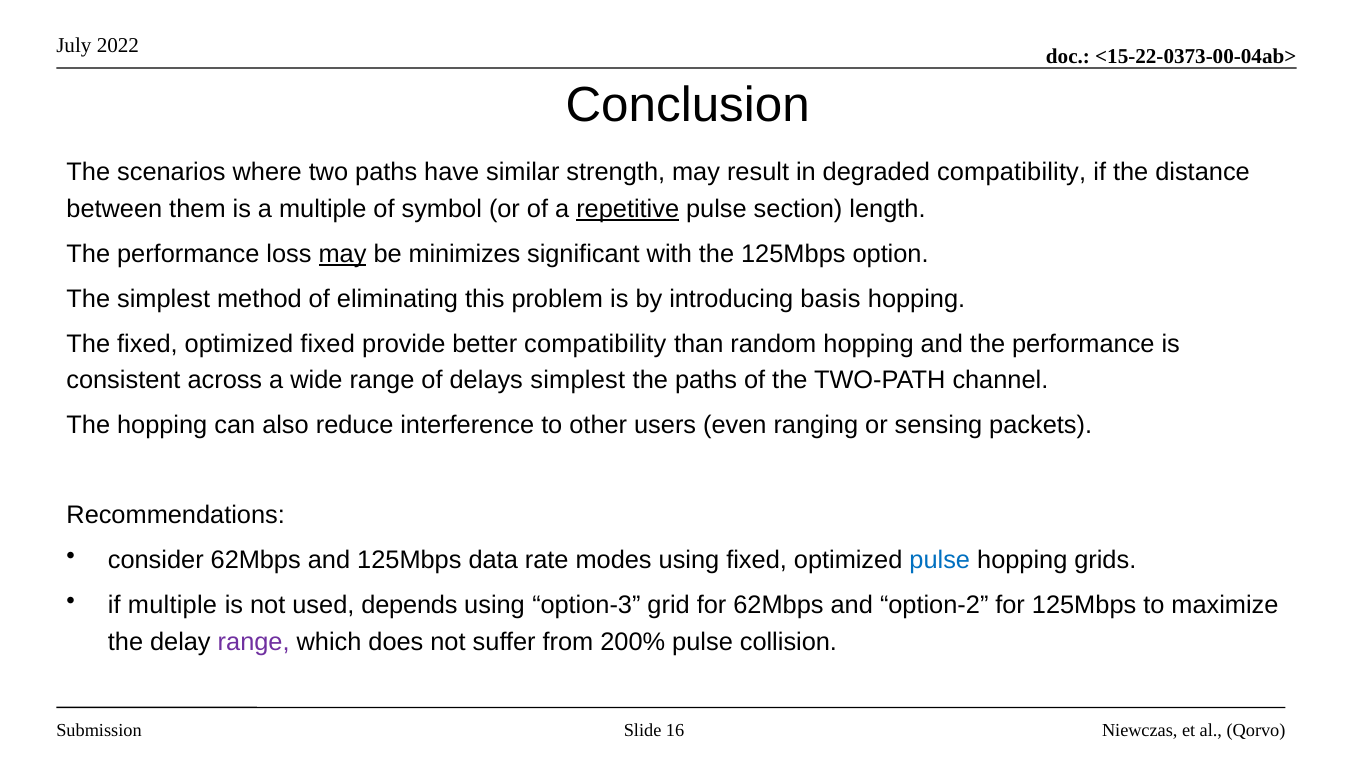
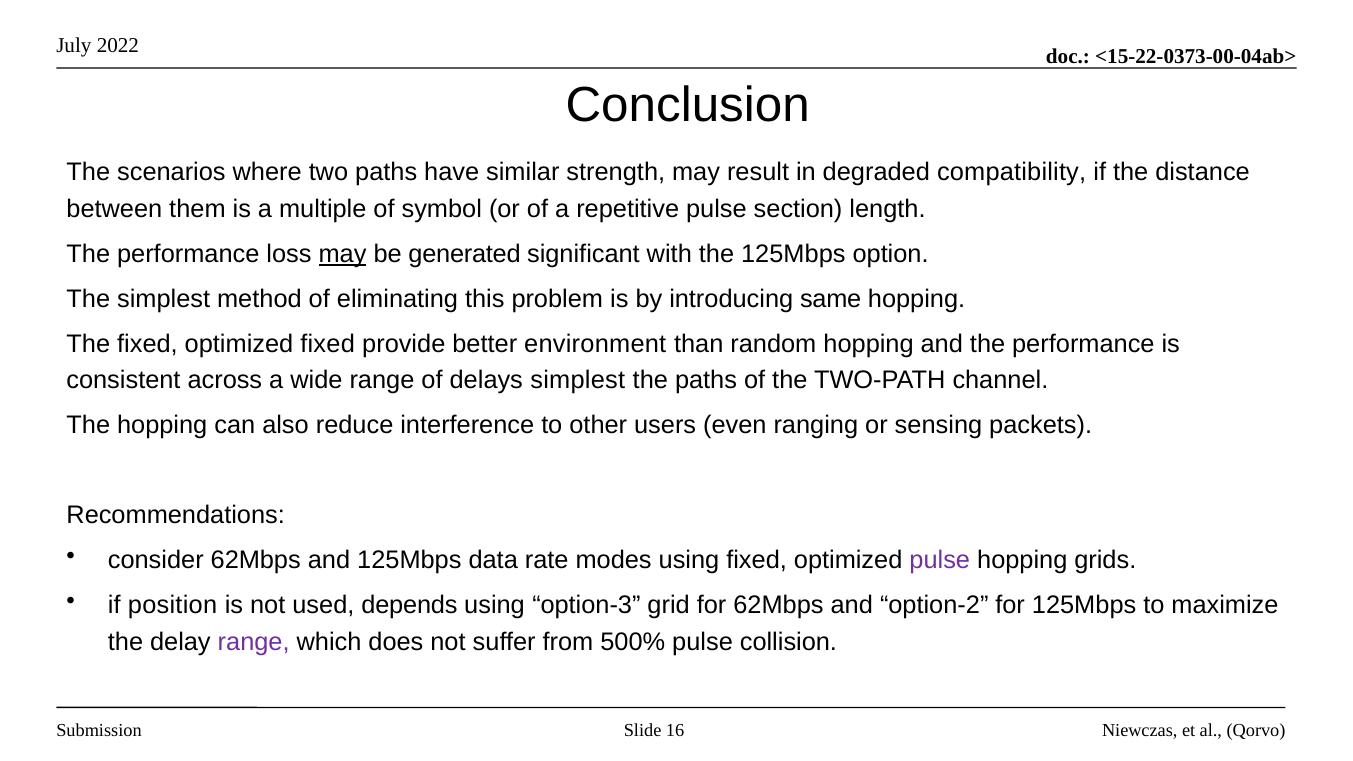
repetitive underline: present -> none (628, 209)
minimizes: minimizes -> generated (465, 254)
basis: basis -> same (831, 299)
better compatibility: compatibility -> environment (595, 344)
pulse colour: blue -> purple (940, 560)
if multiple: multiple -> position (173, 605)
200%: 200% -> 500% (633, 642)
